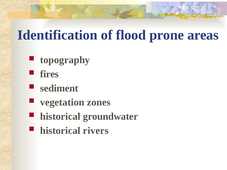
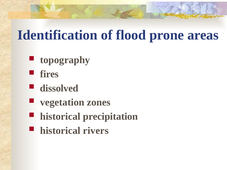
sediment: sediment -> dissolved (59, 88)
groundwater: groundwater -> precipitation (110, 117)
